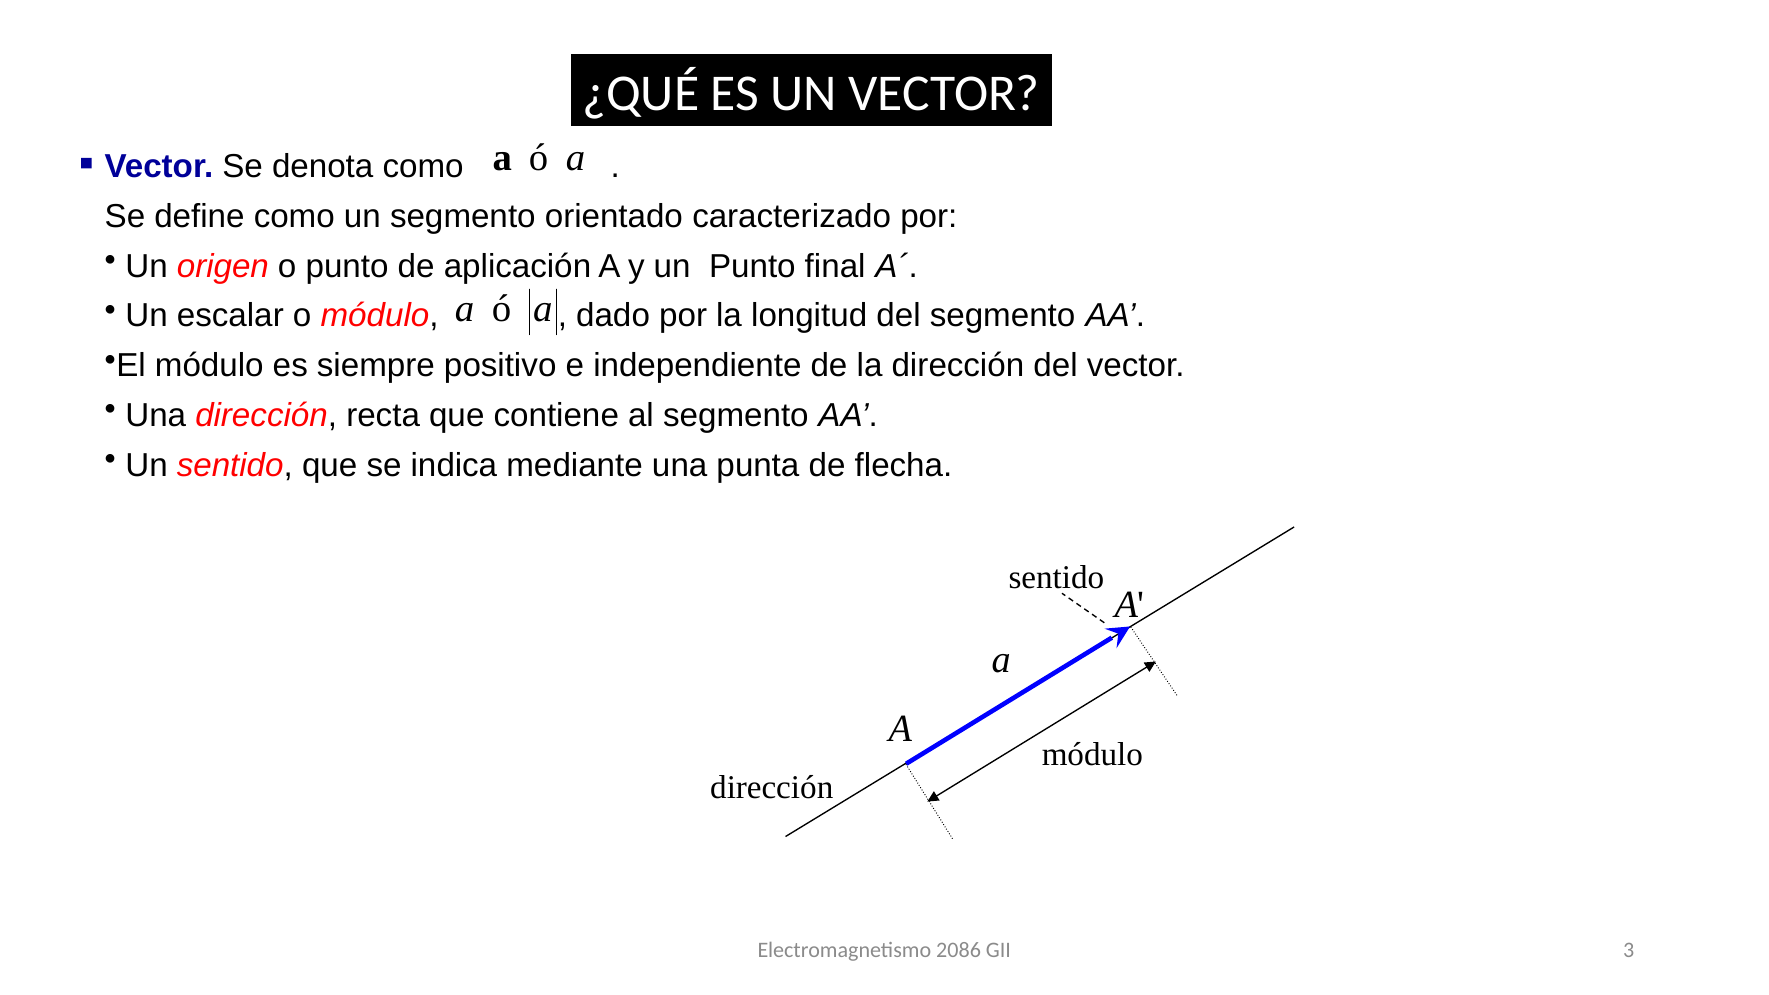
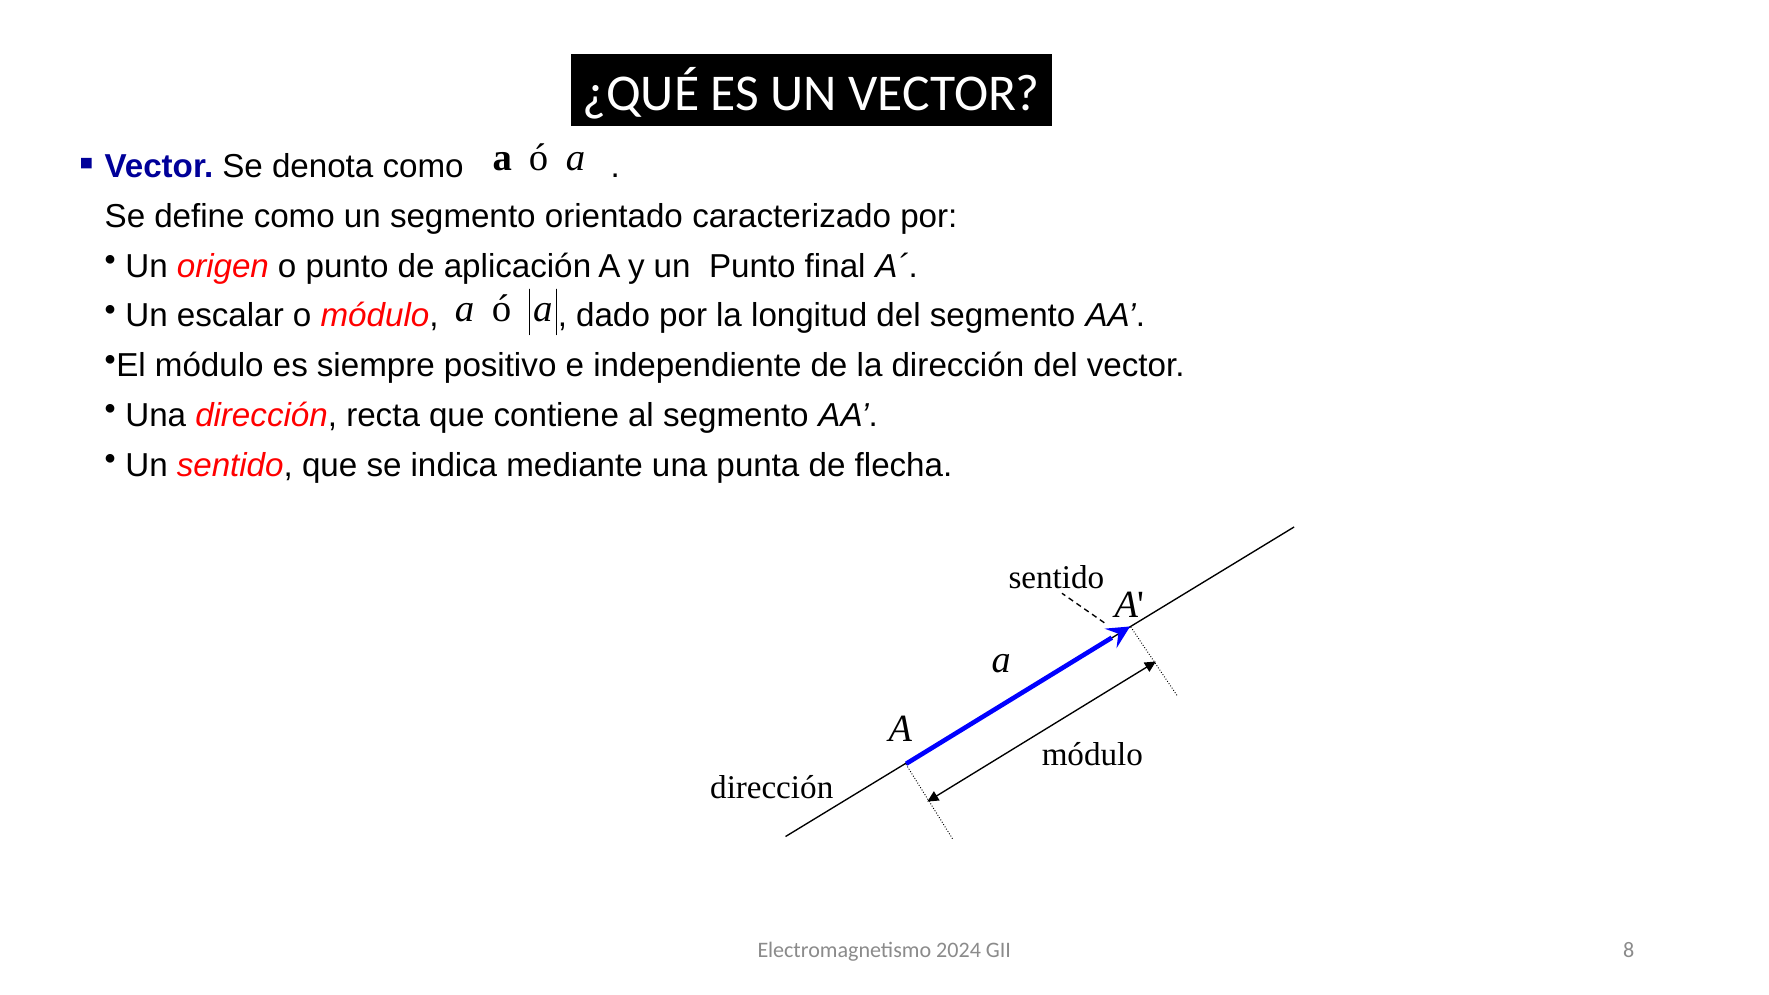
2086: 2086 -> 2024 (959, 950)
3: 3 -> 8 (1629, 950)
